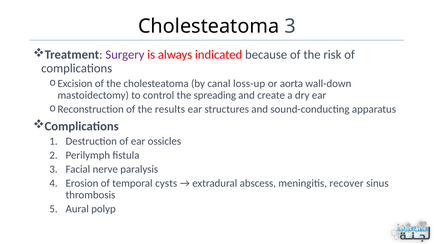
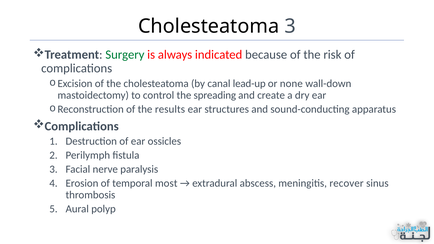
Surgery colour: purple -> green (125, 55)
loss-up: loss-up -> lead-up (249, 83)
aorta: aorta -> none (291, 83)
cysts: cysts -> most (166, 183)
